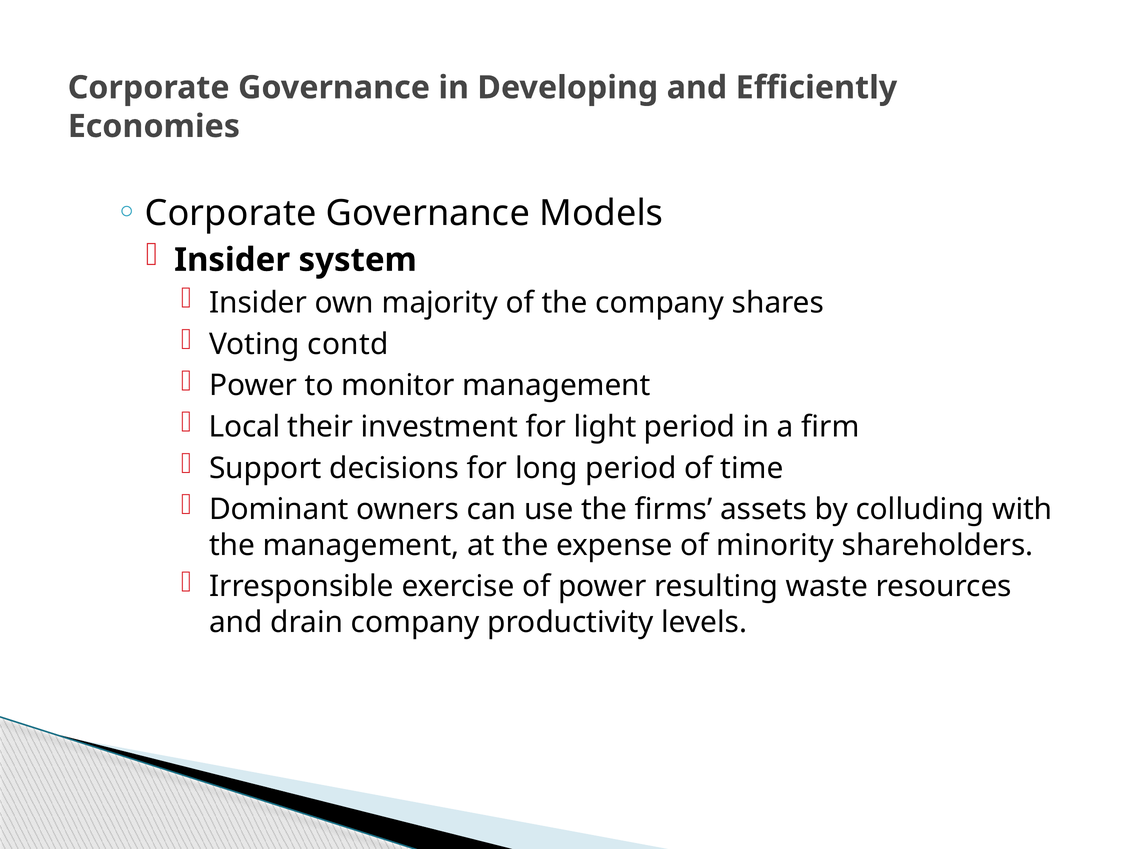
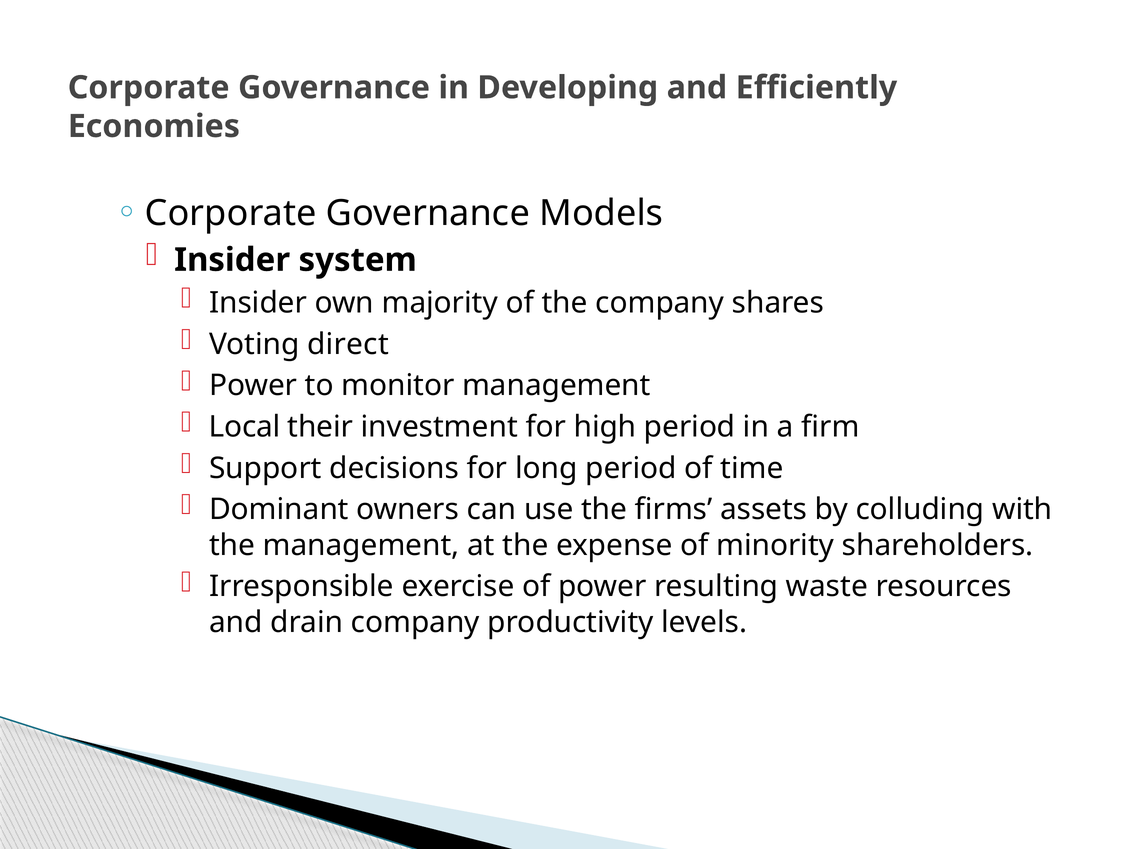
contd: contd -> direct (348, 344)
light: light -> high (605, 427)
